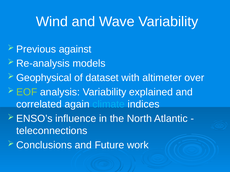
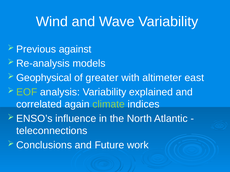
dataset: dataset -> greater (102, 78)
over: over -> east (194, 78)
climate colour: light blue -> light green (109, 105)
